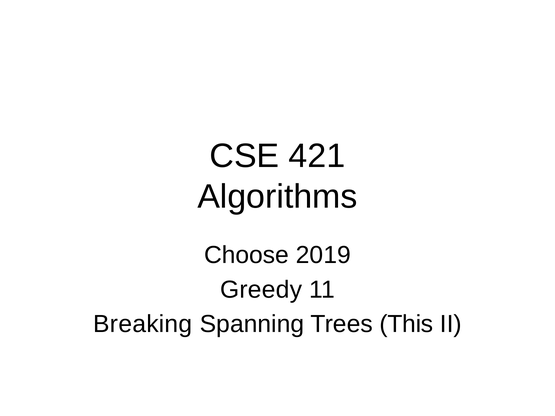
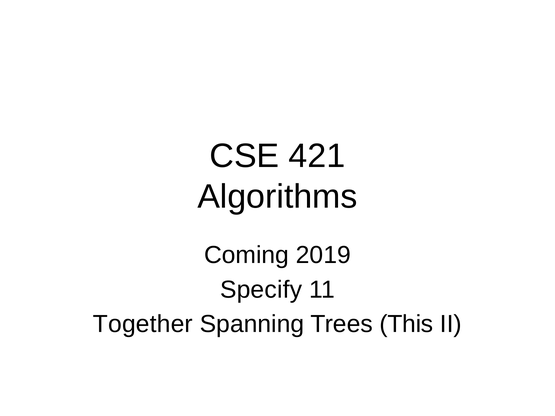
Choose: Choose -> Coming (247, 255)
Greedy: Greedy -> Specify (261, 290)
Breaking: Breaking -> Together (143, 324)
